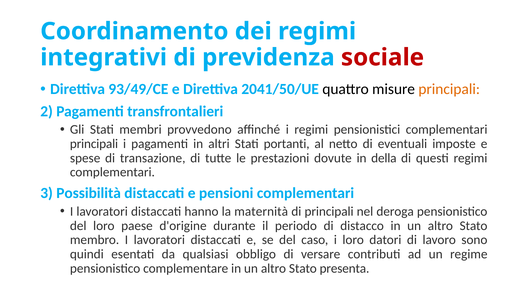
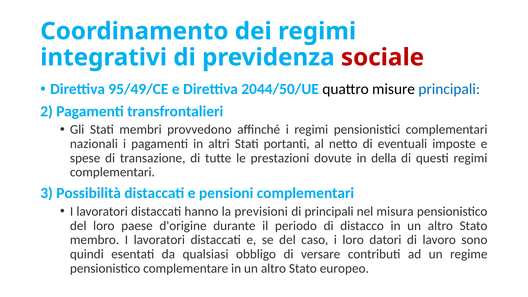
93/49/CE: 93/49/CE -> 95/49/CE (138, 89)
2041/50/UE: 2041/50/UE -> 2044/50/UE (280, 89)
principali colour: orange -> blue (449, 89)
principali: principali -> nazionali (94, 144)
maternità: maternità -> previsioni (261, 211)
deroga: deroga -> misura (395, 211)
presenta: presenta -> europeo (344, 268)
